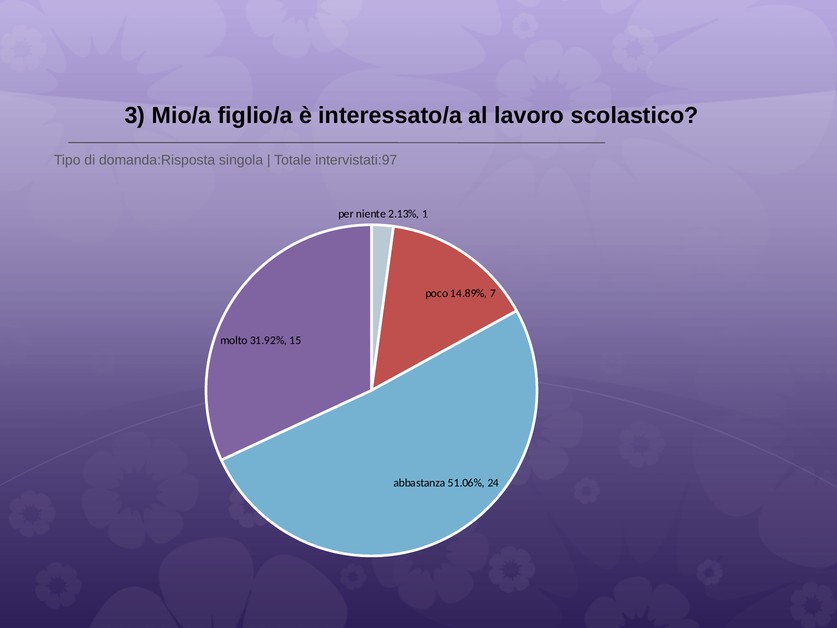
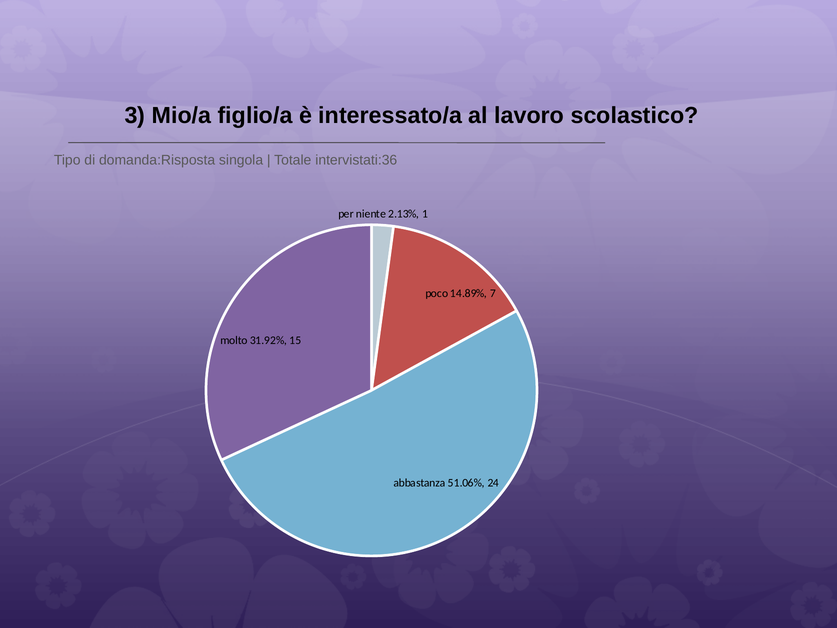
intervistati:97: intervistati:97 -> intervistati:36 (356, 160)
